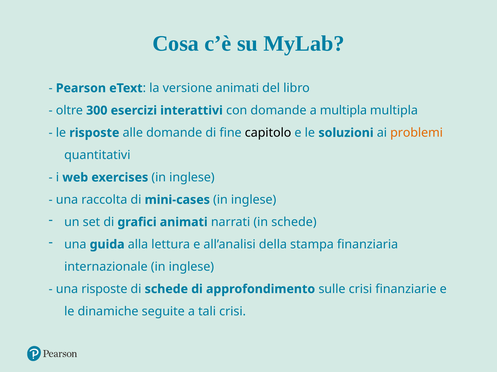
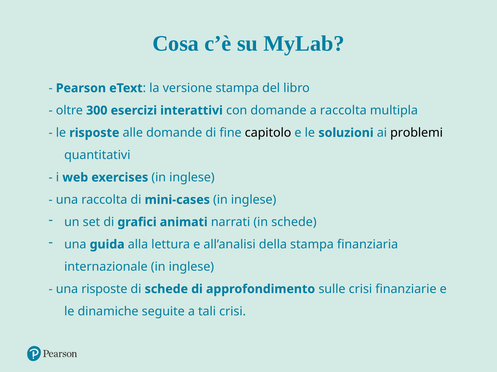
versione animati: animati -> stampa (237, 88)
a multipla: multipla -> raccolta (343, 111)
problemi colour: orange -> black (417, 133)
